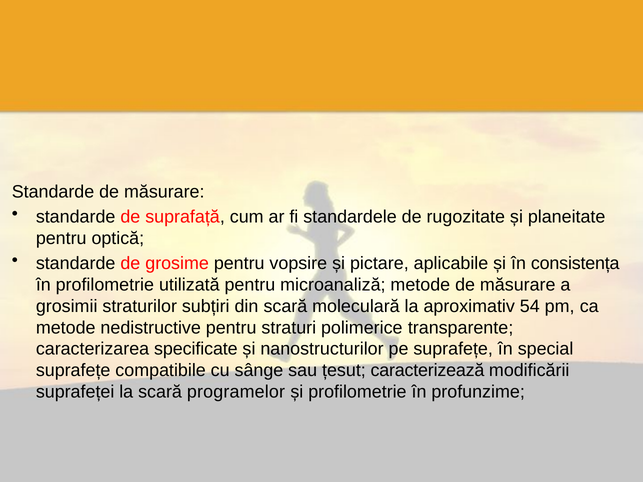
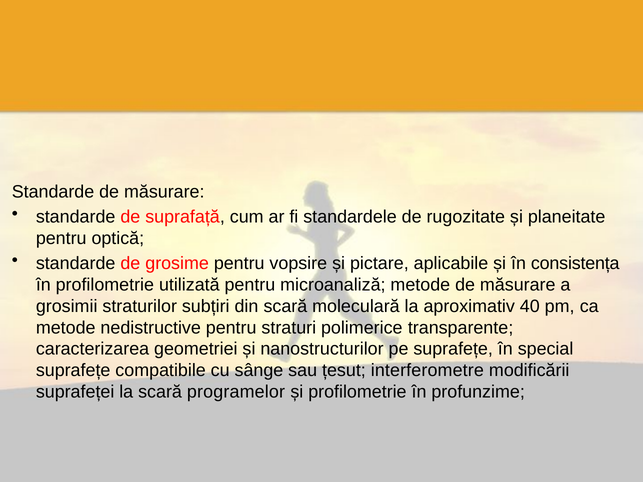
54: 54 -> 40 (530, 306)
specificate: specificate -> geometriei (196, 349)
caracterizează: caracterizează -> interferometre (427, 371)
